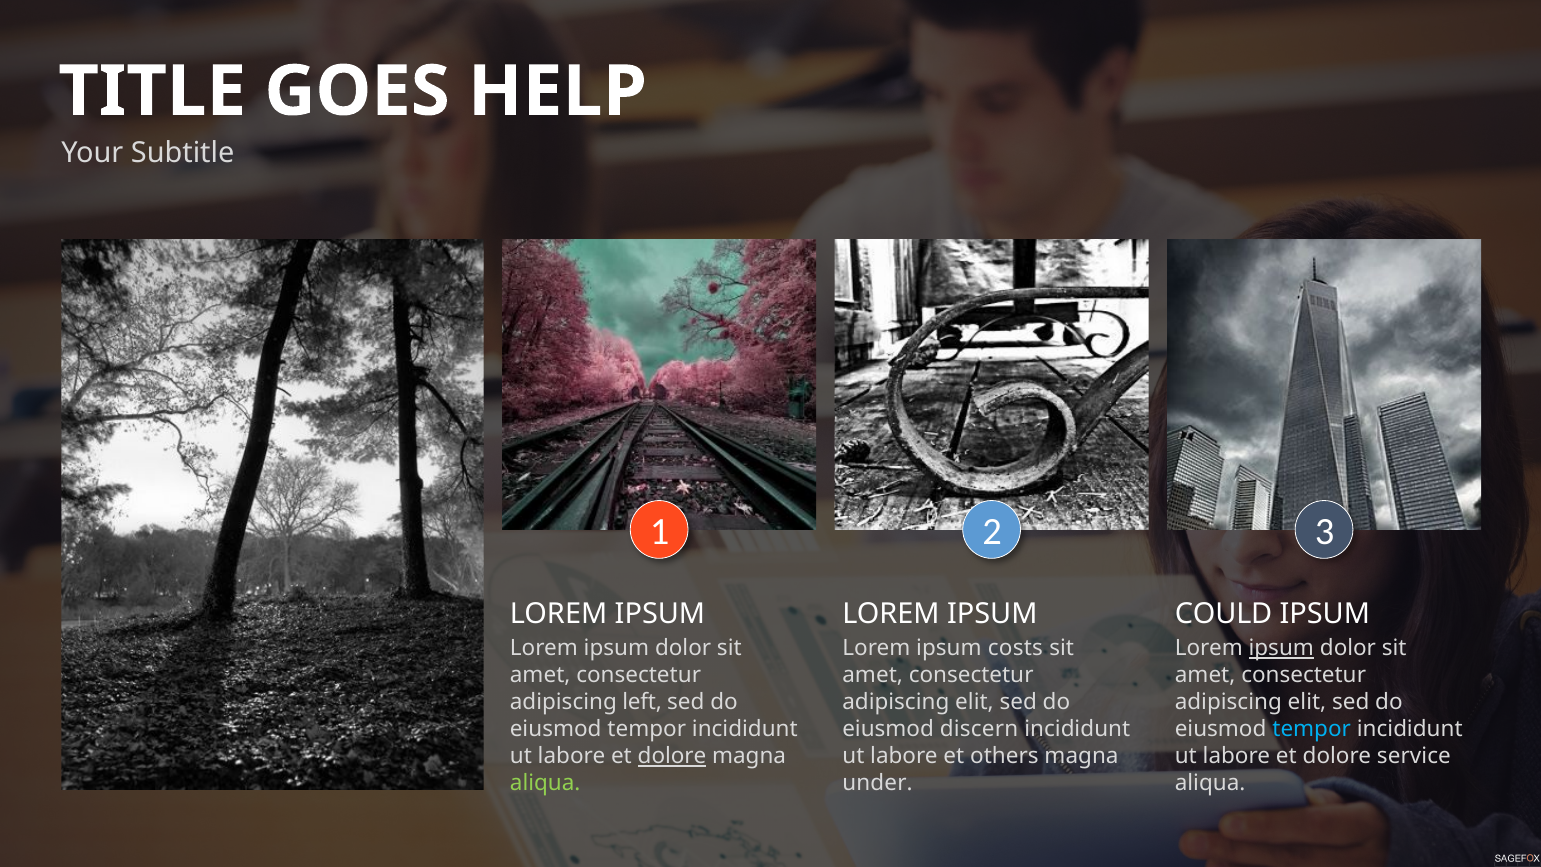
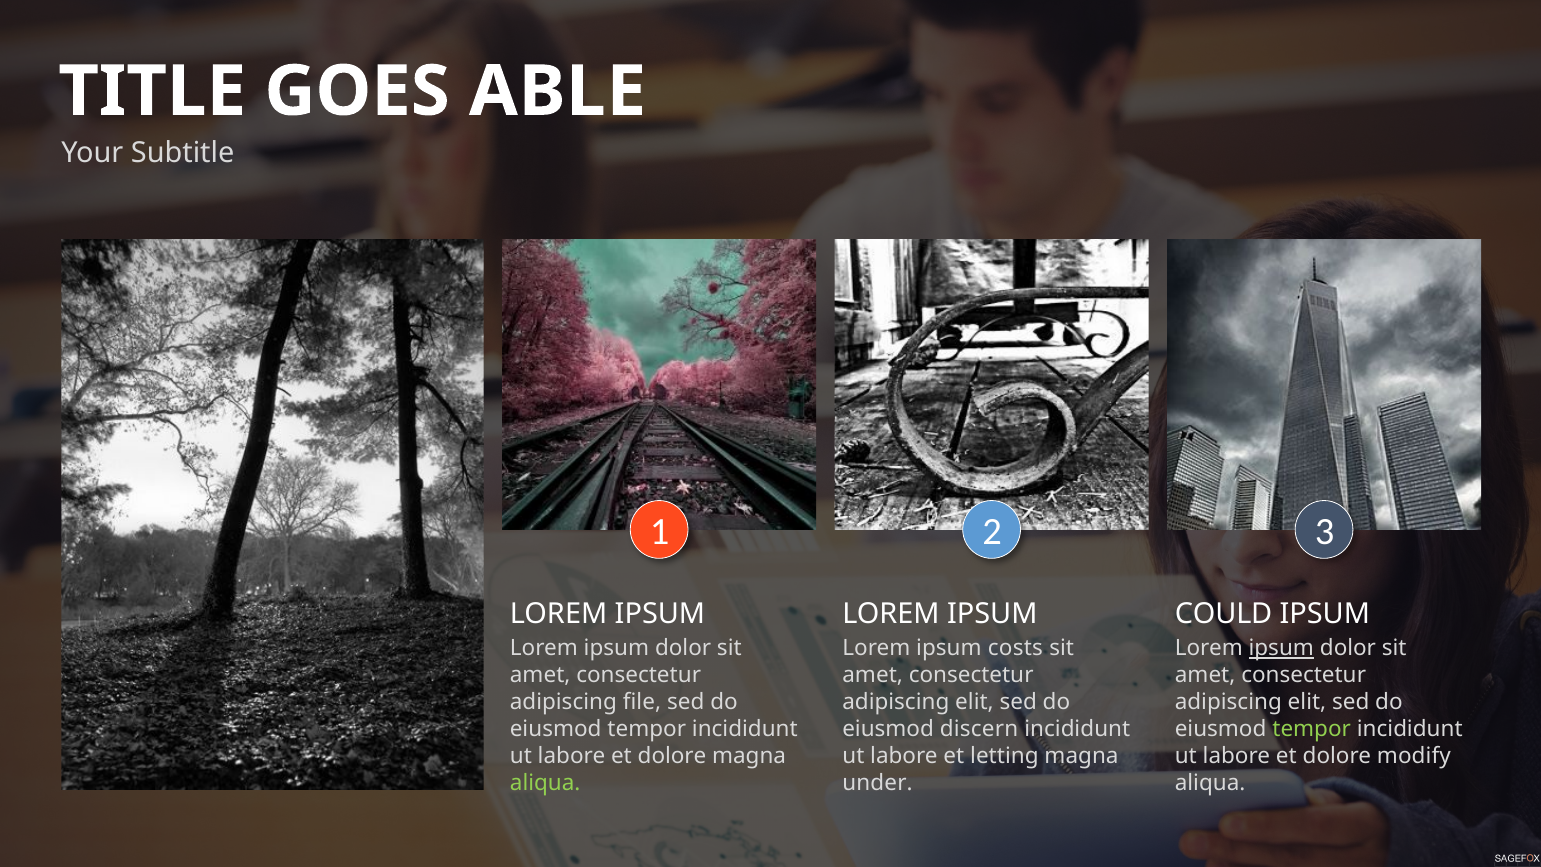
HELP: HELP -> ABLE (557, 91)
left: left -> file (642, 702)
tempor colour: light blue -> light green (1312, 729)
dolore underline: present -> none (672, 756)
others: others -> letting (1004, 756)
service: service -> modify (1414, 756)
